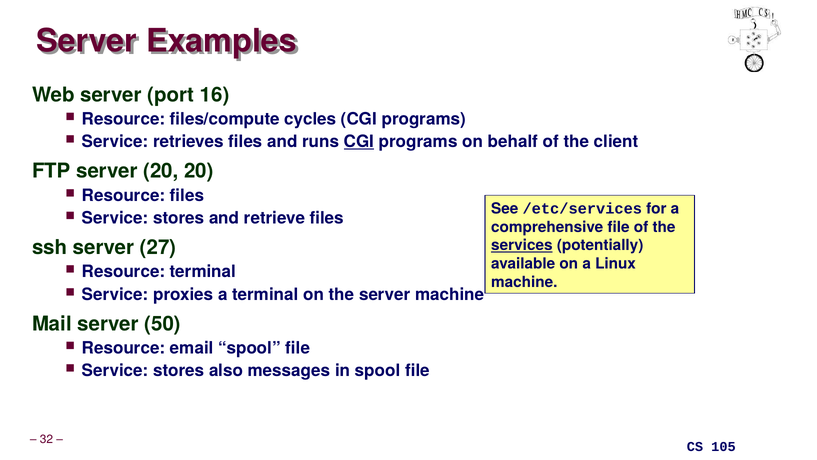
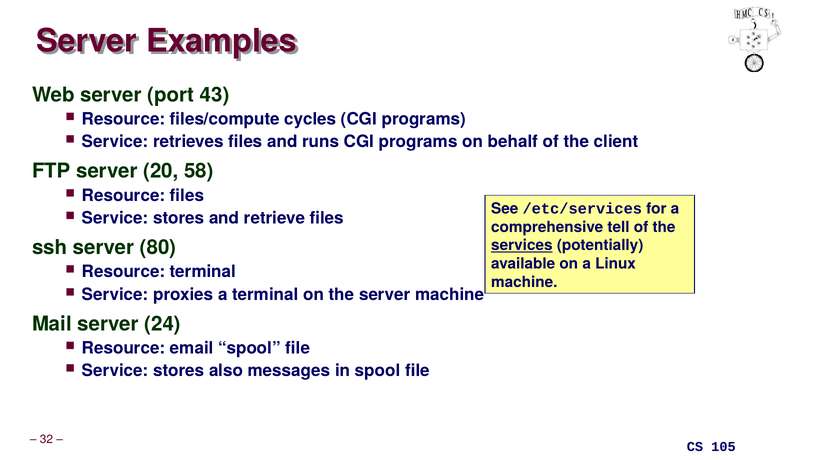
16: 16 -> 43 (215, 95)
CGI underline: present -> none (359, 142)
20 20: 20 -> 58 (199, 171)
comprehensive file: file -> tell (619, 227)
27: 27 -> 80 (158, 247)
50: 50 -> 24 (163, 324)
